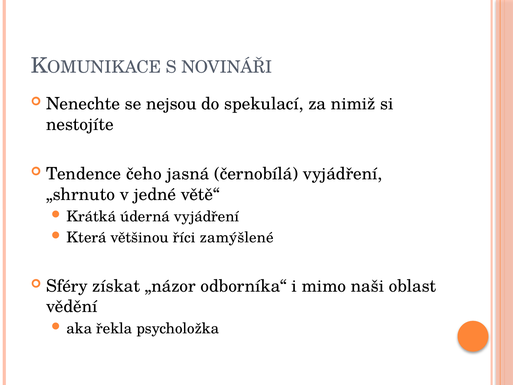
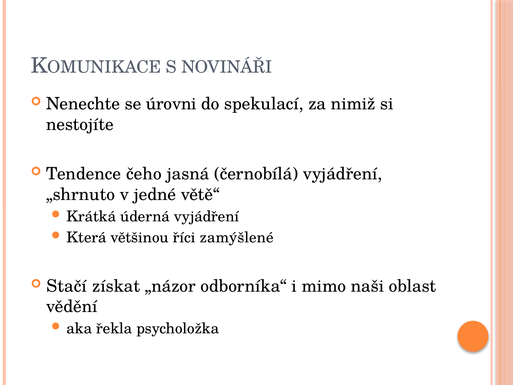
nejsou: nejsou -> úrovni (171, 104)
Sféry: Sféry -> Stačí (67, 286)
